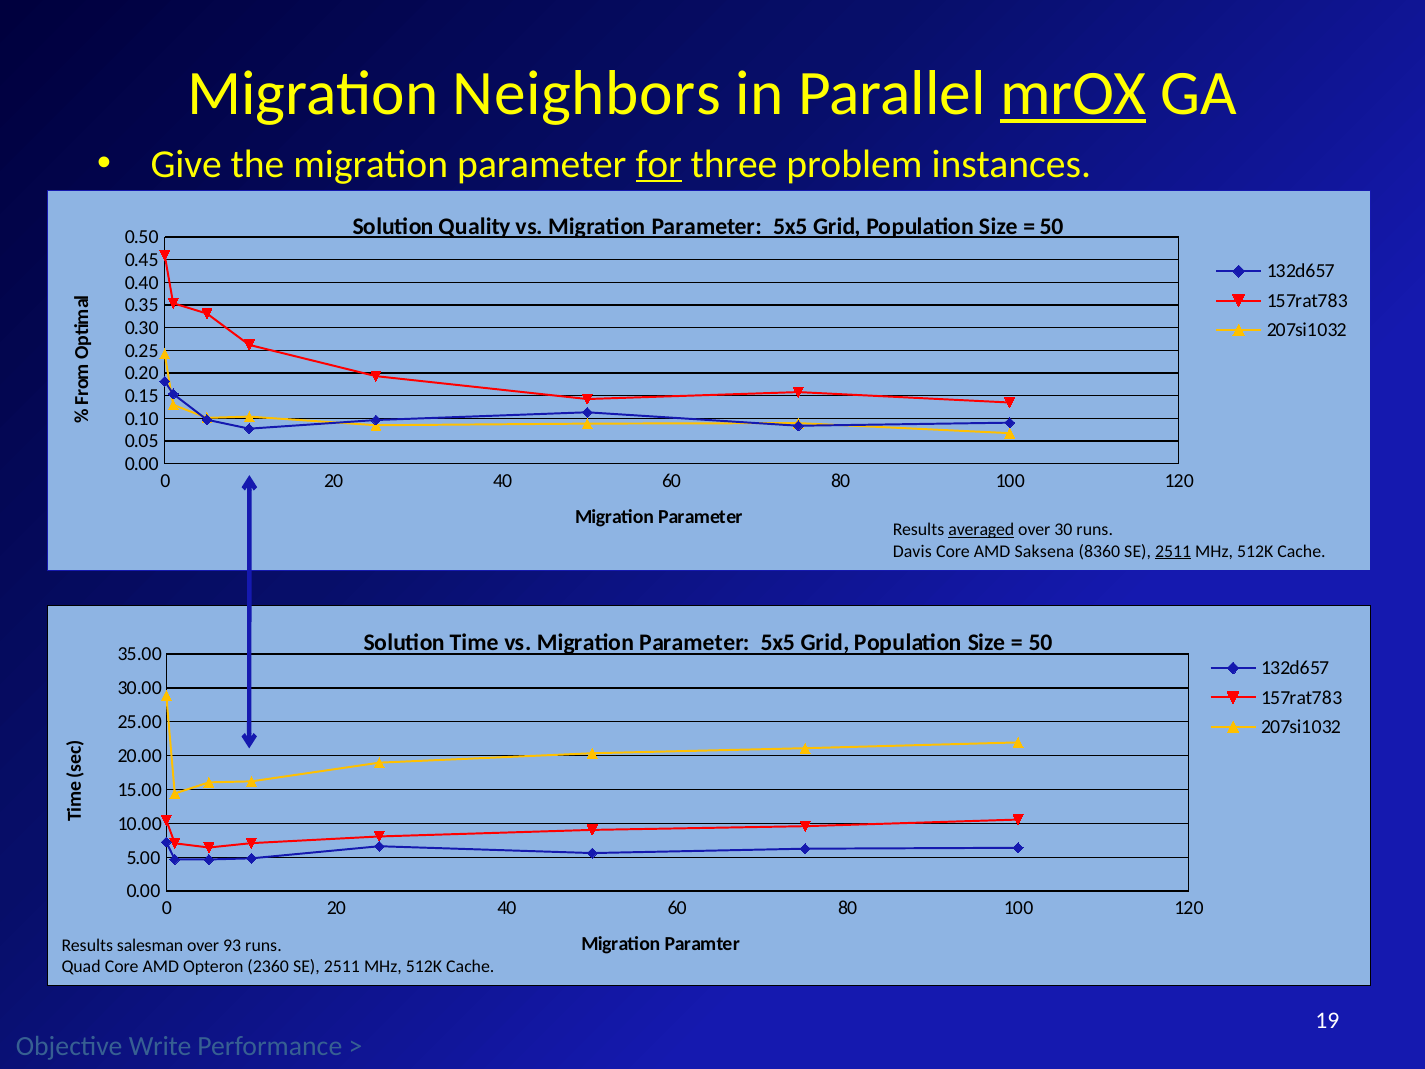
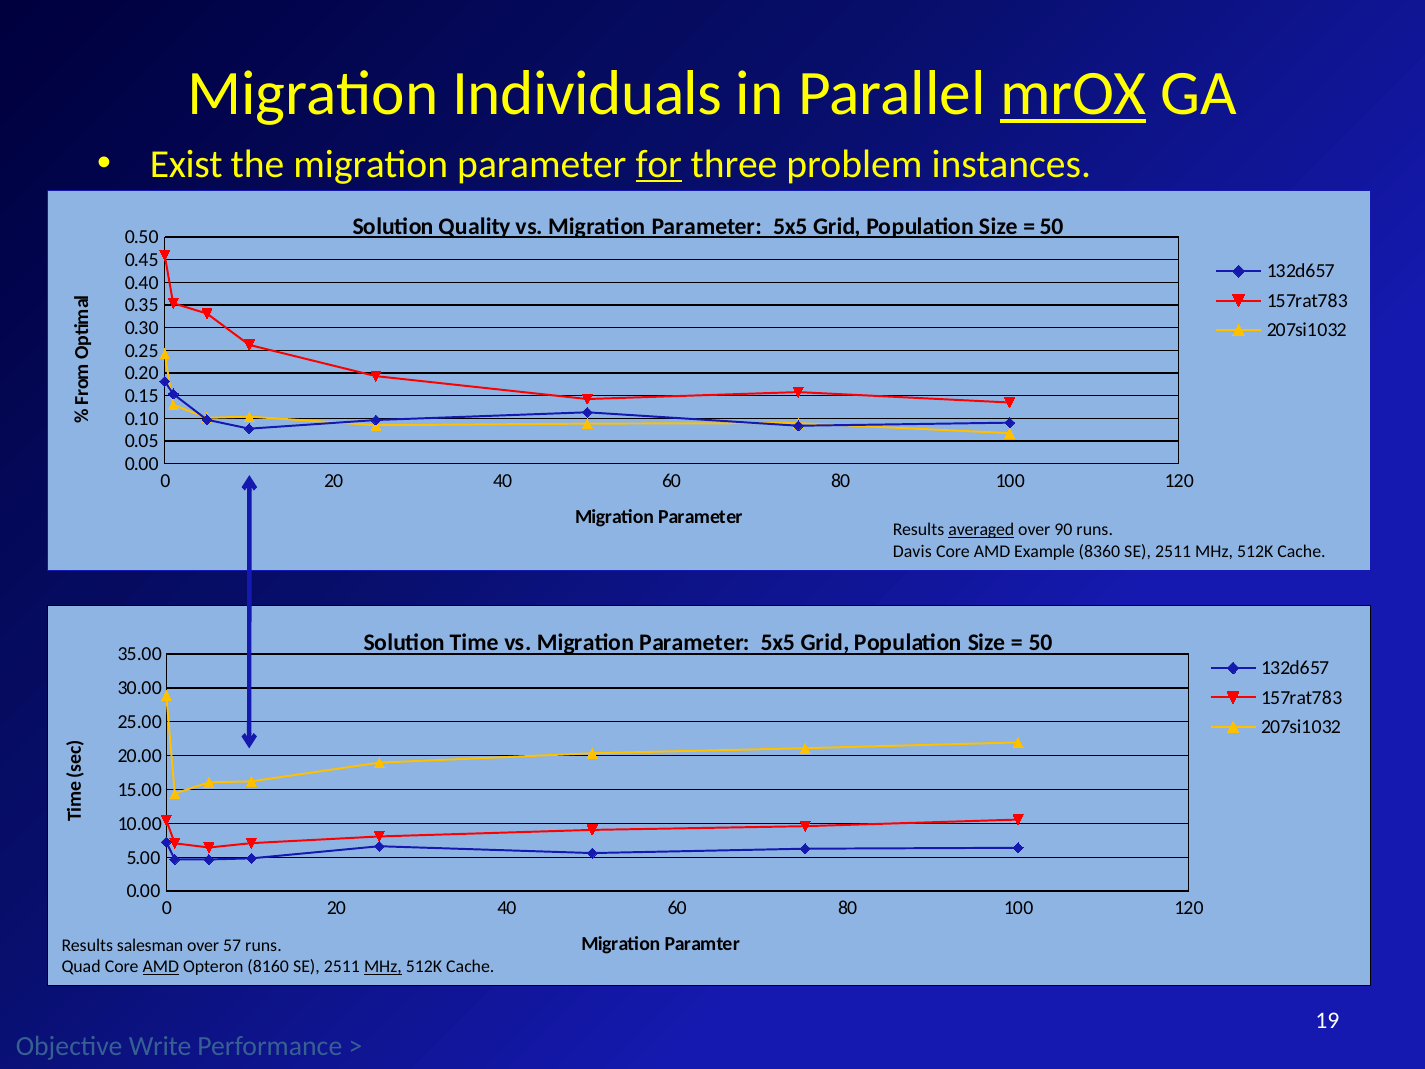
Neighbors: Neighbors -> Individuals (587, 93)
Give: Give -> Exist (186, 164)
30: 30 -> 90 (1063, 530)
Saksena: Saksena -> Example (1045, 551)
2511 underline: present -> none (1173, 551)
93: 93 -> 57 (232, 945)
AMD underline: none -> present (161, 967)
2360: 2360 -> 8160 (268, 967)
MHz underline: none -> present (383, 967)
